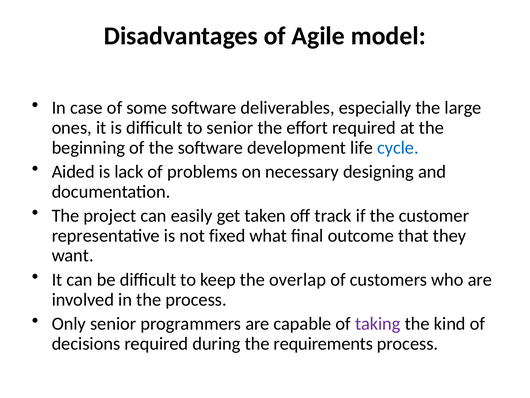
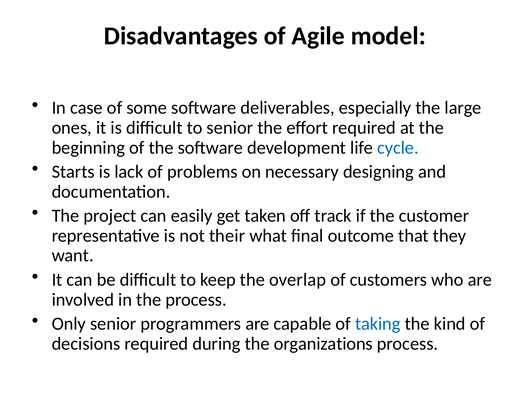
Aided: Aided -> Starts (73, 172)
fixed: fixed -> their (227, 235)
taking colour: purple -> blue (378, 323)
requirements: requirements -> organizations (323, 343)
